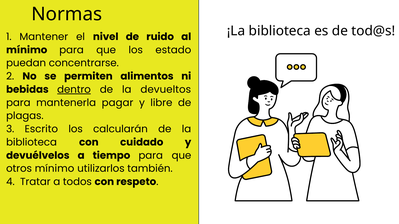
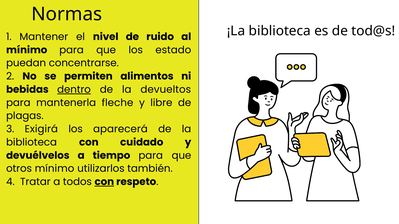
pagar: pagar -> fleche (118, 103)
Escrito: Escrito -> Exigirá (41, 129)
calcularán: calcularán -> aparecerá (120, 129)
con underline: none -> present (104, 182)
